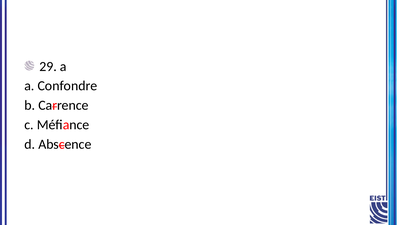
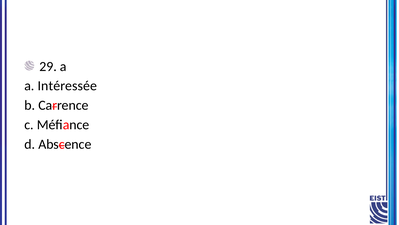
Confondre: Confondre -> Intéressée (67, 86)
